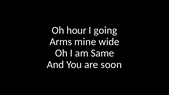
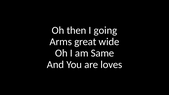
hour: hour -> then (76, 30)
mine: mine -> great (85, 42)
soon: soon -> loves (111, 65)
